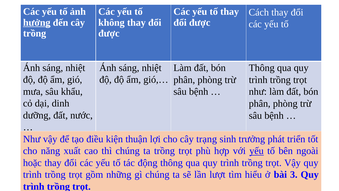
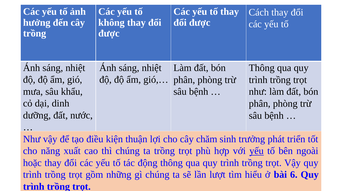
hưởng underline: present -> none (37, 22)
trạng: trạng -> chăm (207, 139)
3: 3 -> 6 (294, 174)
